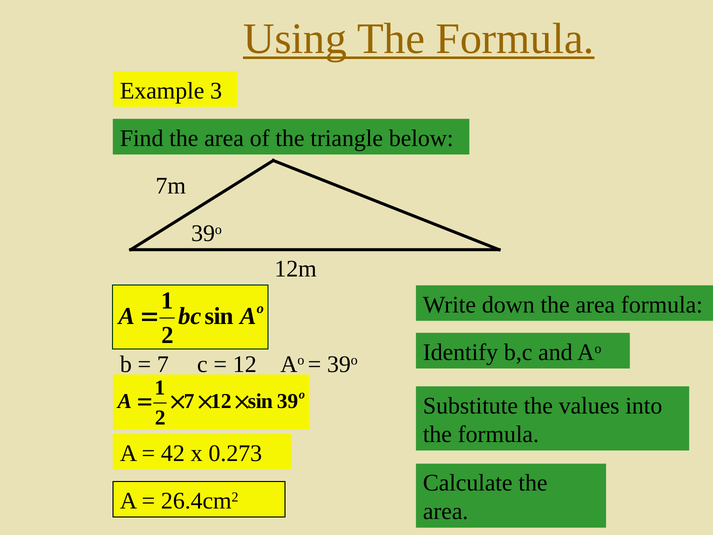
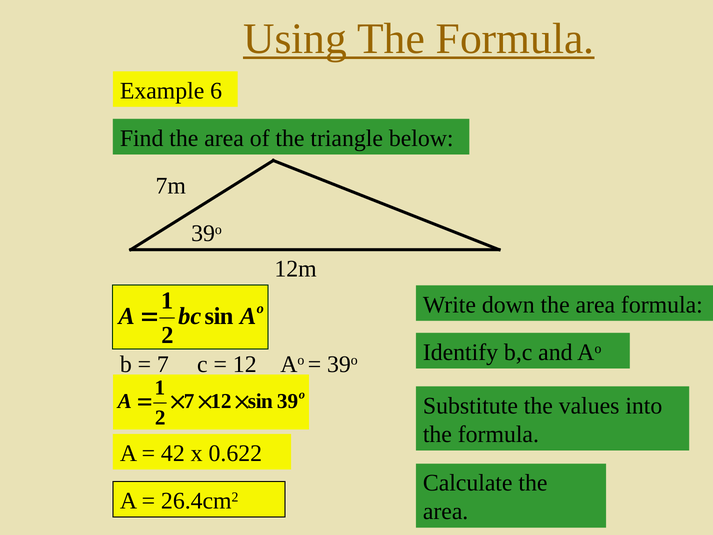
3: 3 -> 6 (216, 91)
0.273: 0.273 -> 0.622 (235, 453)
